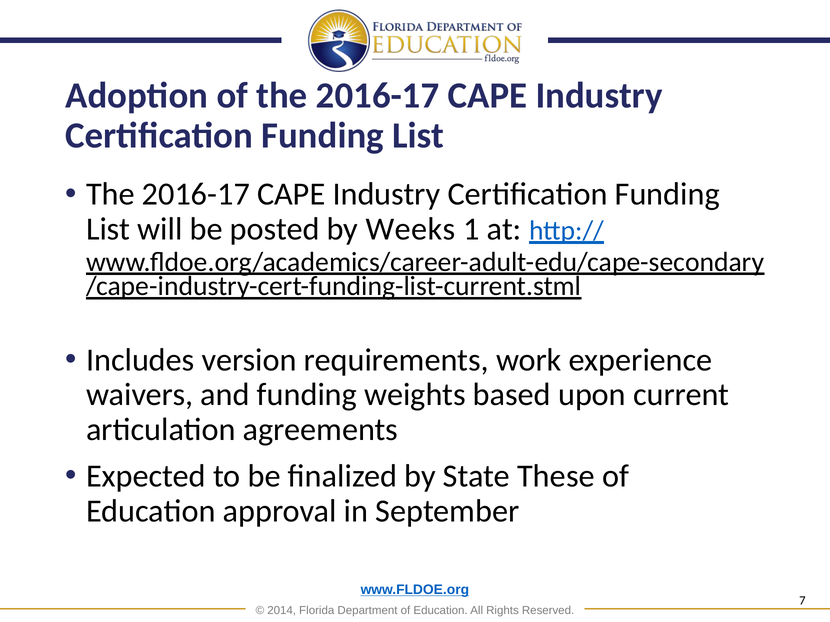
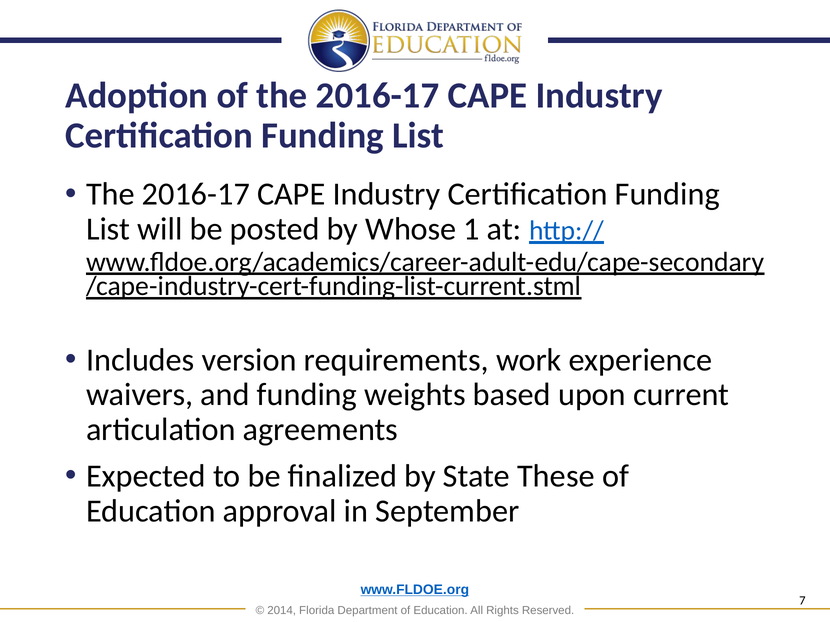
Weeks: Weeks -> Whose (411, 229)
